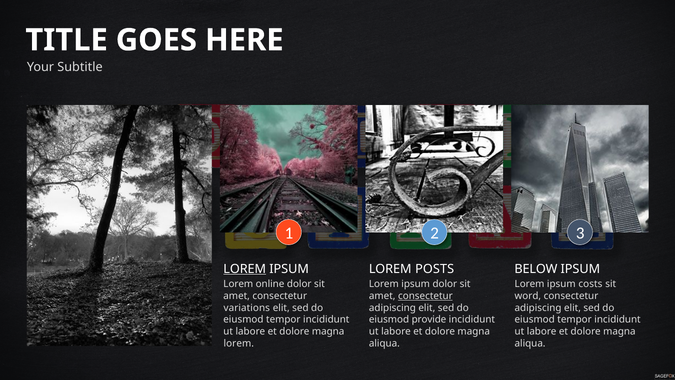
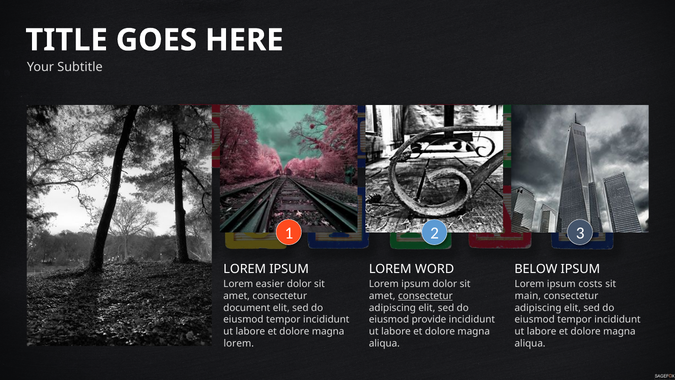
LOREM underline: present -> none (245, 269)
POSTS: POSTS -> WORD (435, 269)
online: online -> easier (270, 284)
word: word -> main (528, 296)
variations: variations -> document (247, 308)
